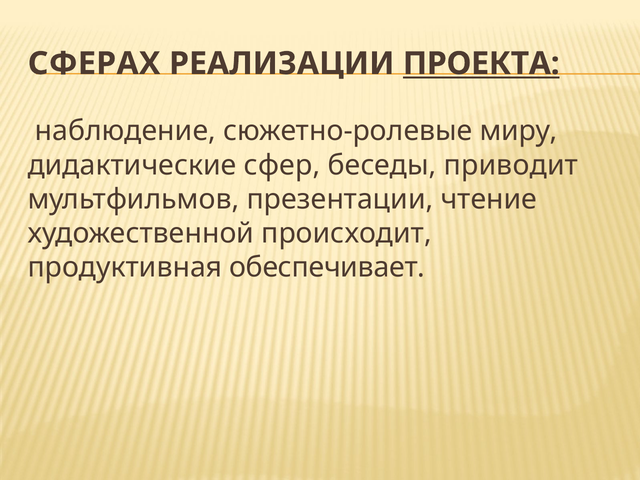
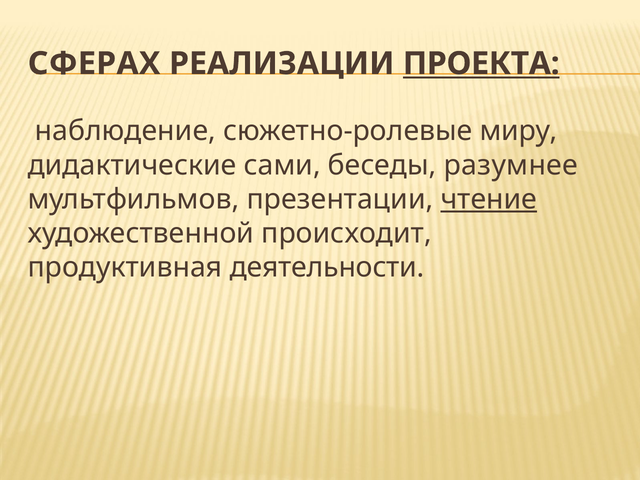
сфер: сфер -> сами (282, 165)
приводит: приводит -> разумнее (511, 165)
чтение underline: none -> present (489, 199)
обеспечивает: обеспечивает -> деятельности (327, 268)
